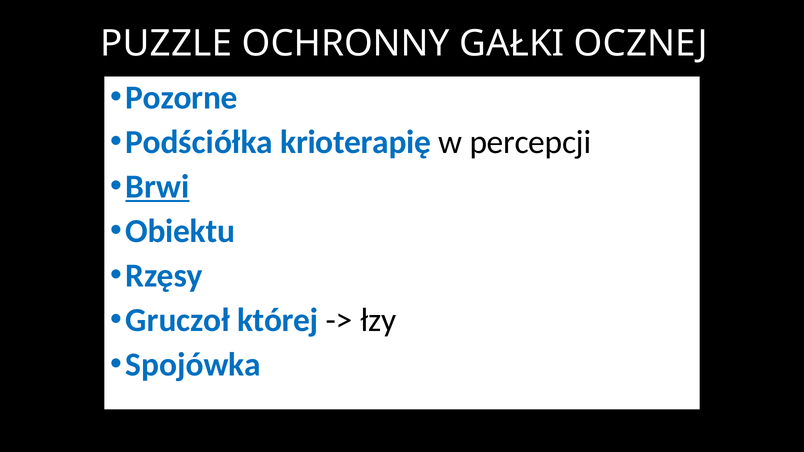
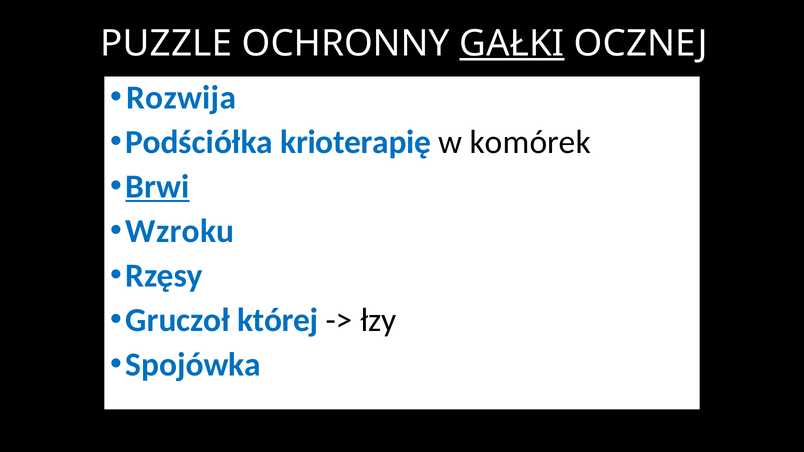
GAŁKI underline: none -> present (512, 43)
Pozorne: Pozorne -> Rozwija (181, 98)
percepcji: percepcji -> komórek (530, 142)
Obiektu: Obiektu -> Wzroku (180, 231)
